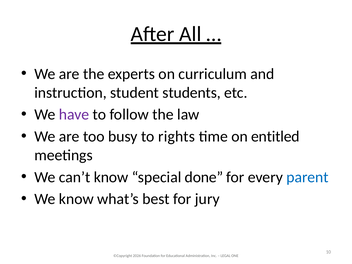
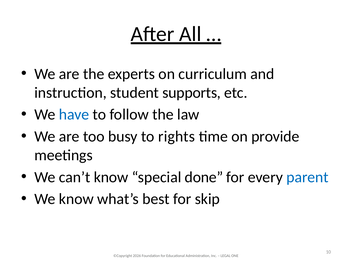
students: students -> supports (192, 93)
have colour: purple -> blue (74, 115)
entitled: entitled -> provide (275, 136)
jury: jury -> skip (207, 199)
